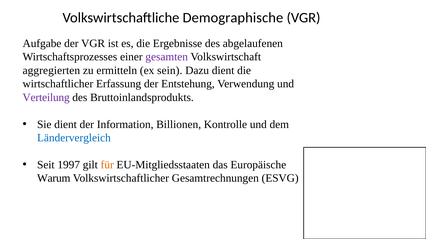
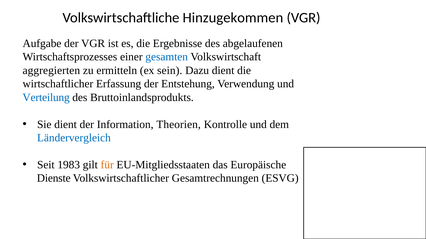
Demographische: Demographische -> Hinzugekommen (233, 18)
gesamten colour: purple -> blue (167, 57)
Verteilung colour: purple -> blue (46, 98)
Billionen: Billionen -> Theorien (179, 125)
1997: 1997 -> 1983 (69, 165)
Warum: Warum -> Dienste (54, 179)
